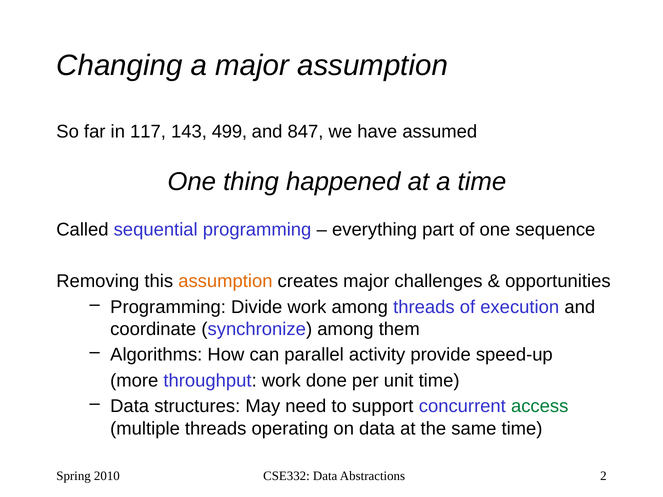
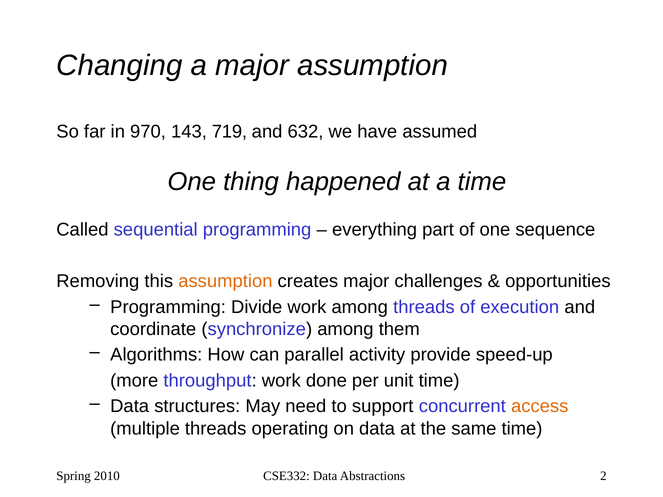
117: 117 -> 970 (148, 132)
499: 499 -> 719 (229, 132)
847: 847 -> 632 (306, 132)
access colour: green -> orange (540, 407)
